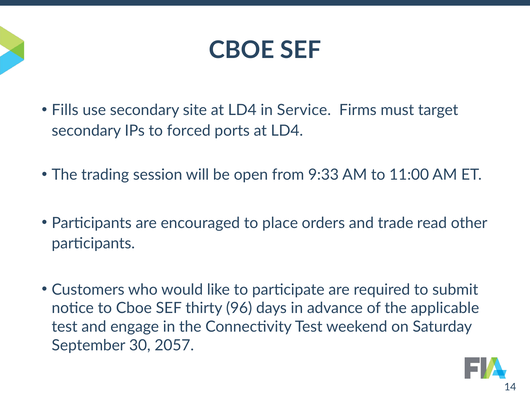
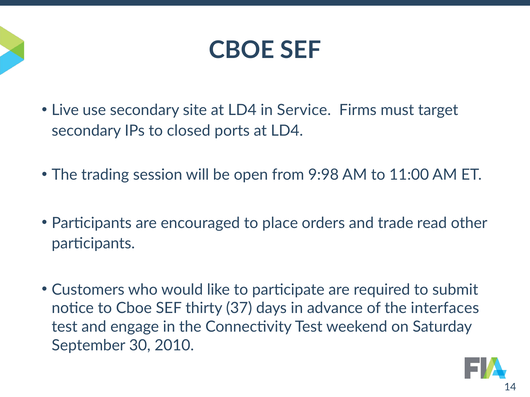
Fills: Fills -> Live (65, 110)
forced: forced -> closed (189, 131)
9:33: 9:33 -> 9:98 (323, 175)
96: 96 -> 37 (239, 309)
applicable: applicable -> interfaces (445, 309)
2057: 2057 -> 2010 (174, 346)
